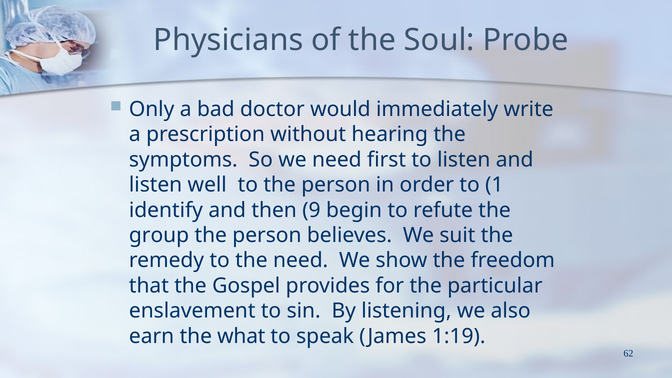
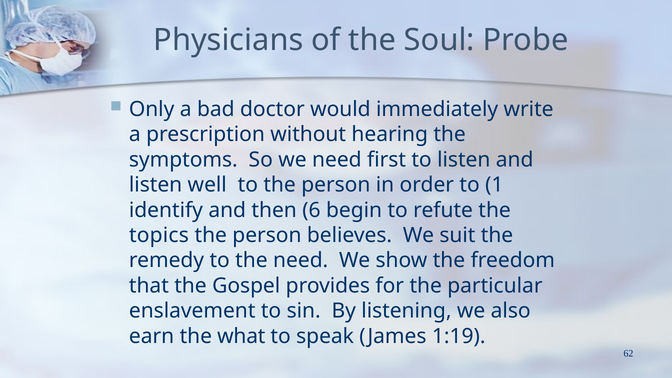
9: 9 -> 6 (311, 210)
group: group -> topics (159, 235)
